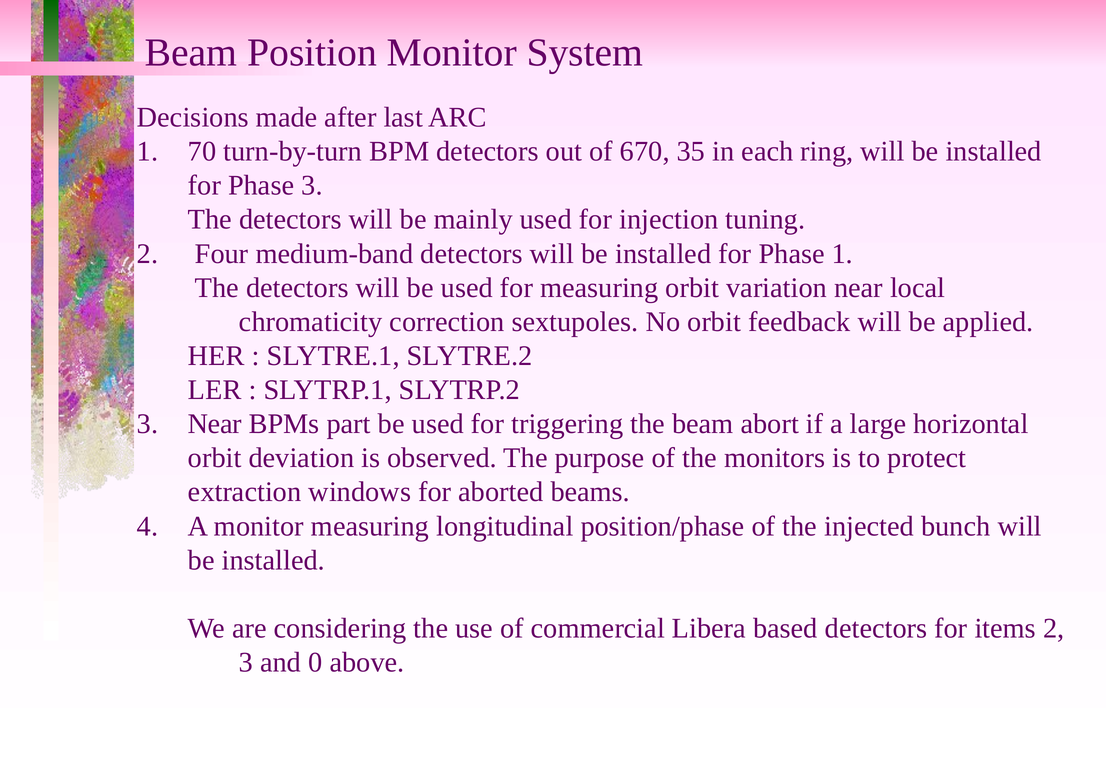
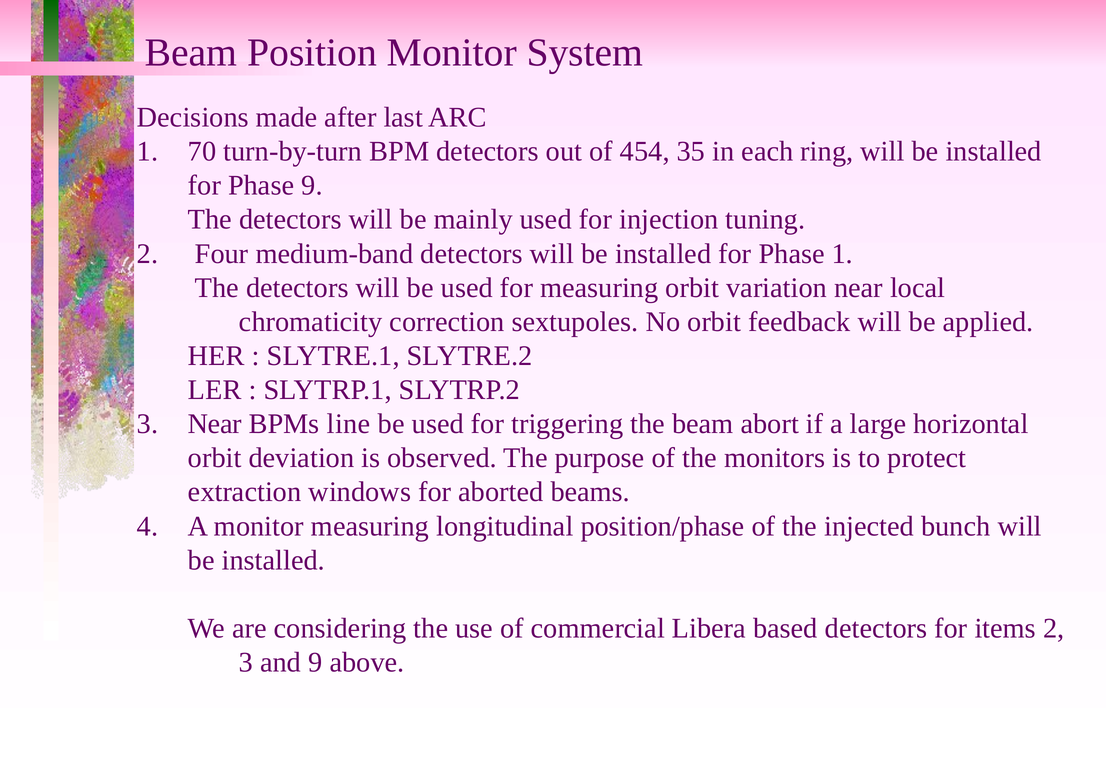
670: 670 -> 454 (645, 151)
Phase 3: 3 -> 9 (312, 185)
part: part -> line (349, 424)
and 0: 0 -> 9 (315, 662)
